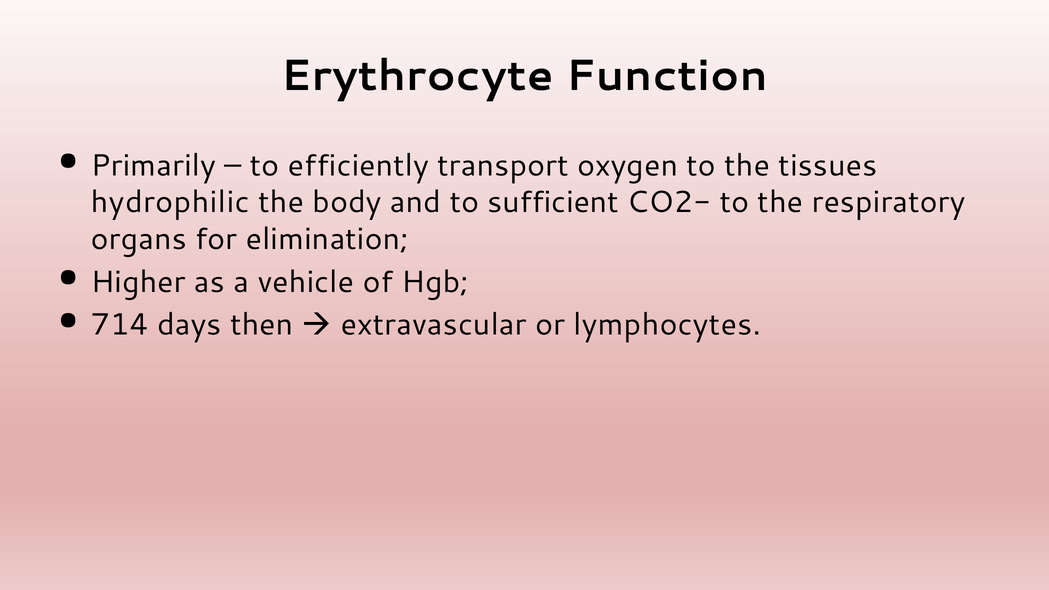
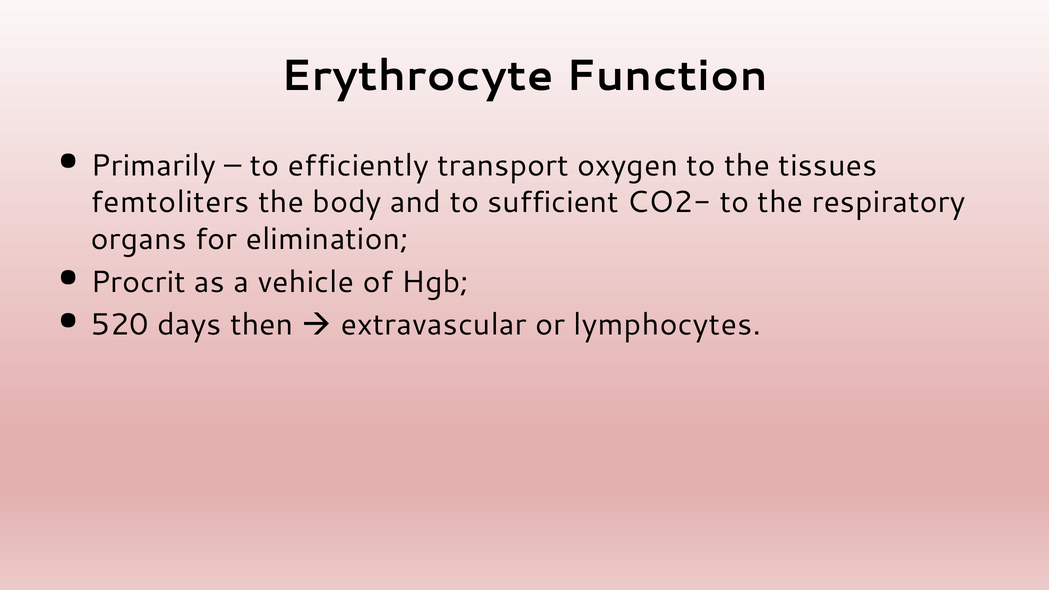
hydrophilic: hydrophilic -> femtoliters (170, 202)
Higher: Higher -> Procrit (138, 282)
714: 714 -> 520 (120, 325)
